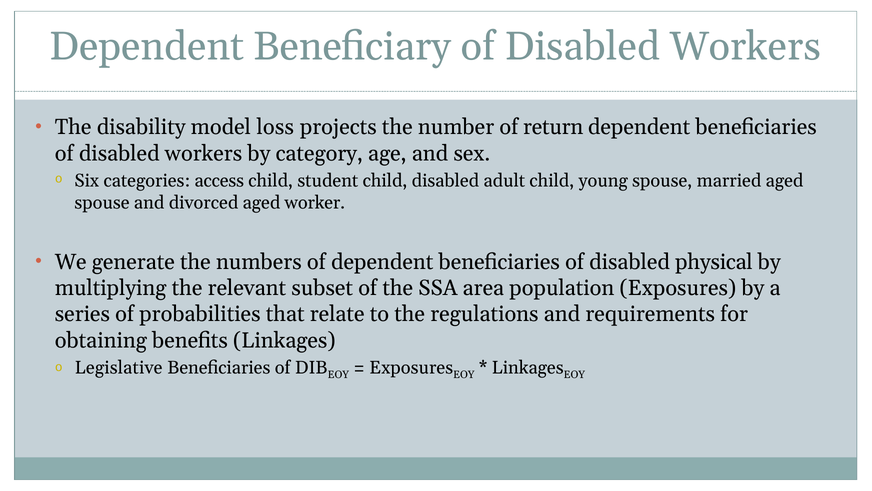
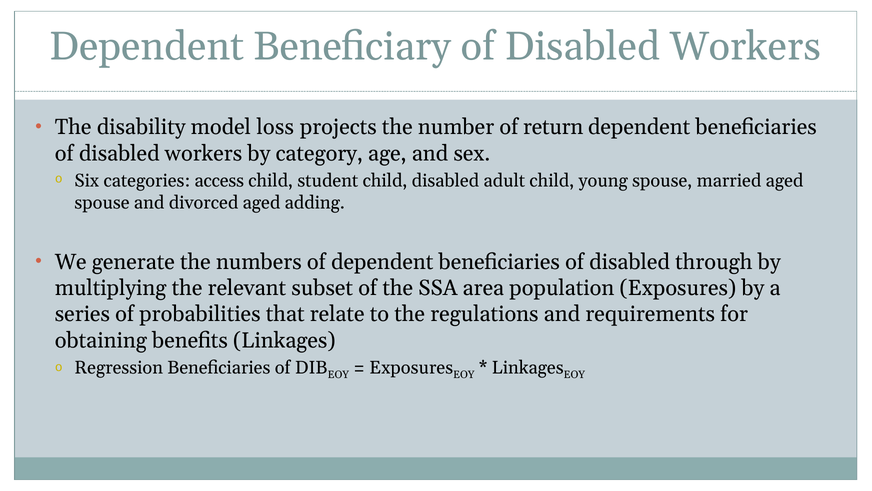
worker: worker -> adding (315, 202)
physical: physical -> through (714, 262)
Legislative: Legislative -> Regression (119, 367)
